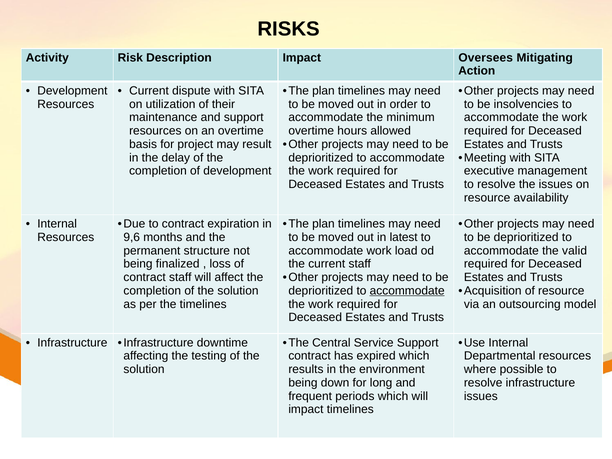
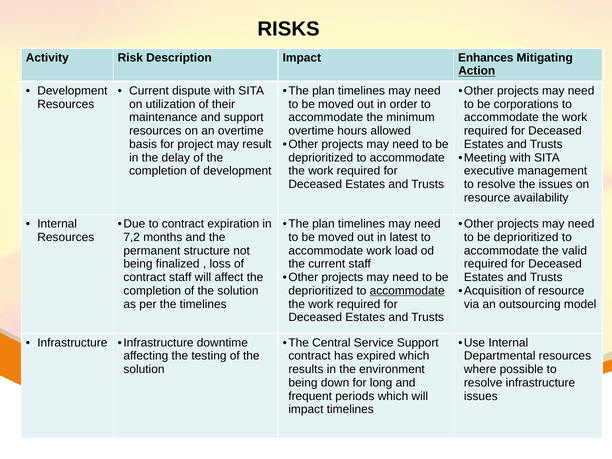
Oversees: Oversees -> Enhances (486, 58)
Action underline: none -> present (477, 71)
insolvencies: insolvencies -> corporations (526, 104)
9,6: 9,6 -> 7,2 (132, 237)
